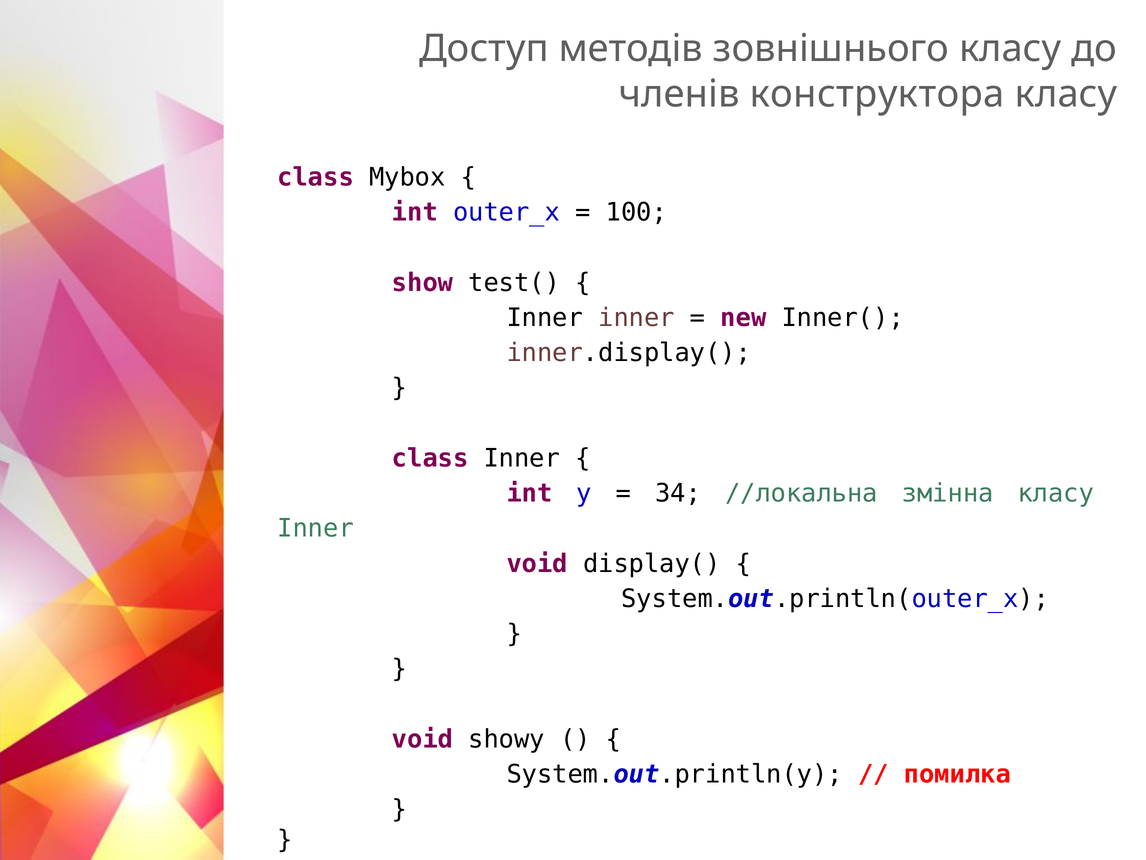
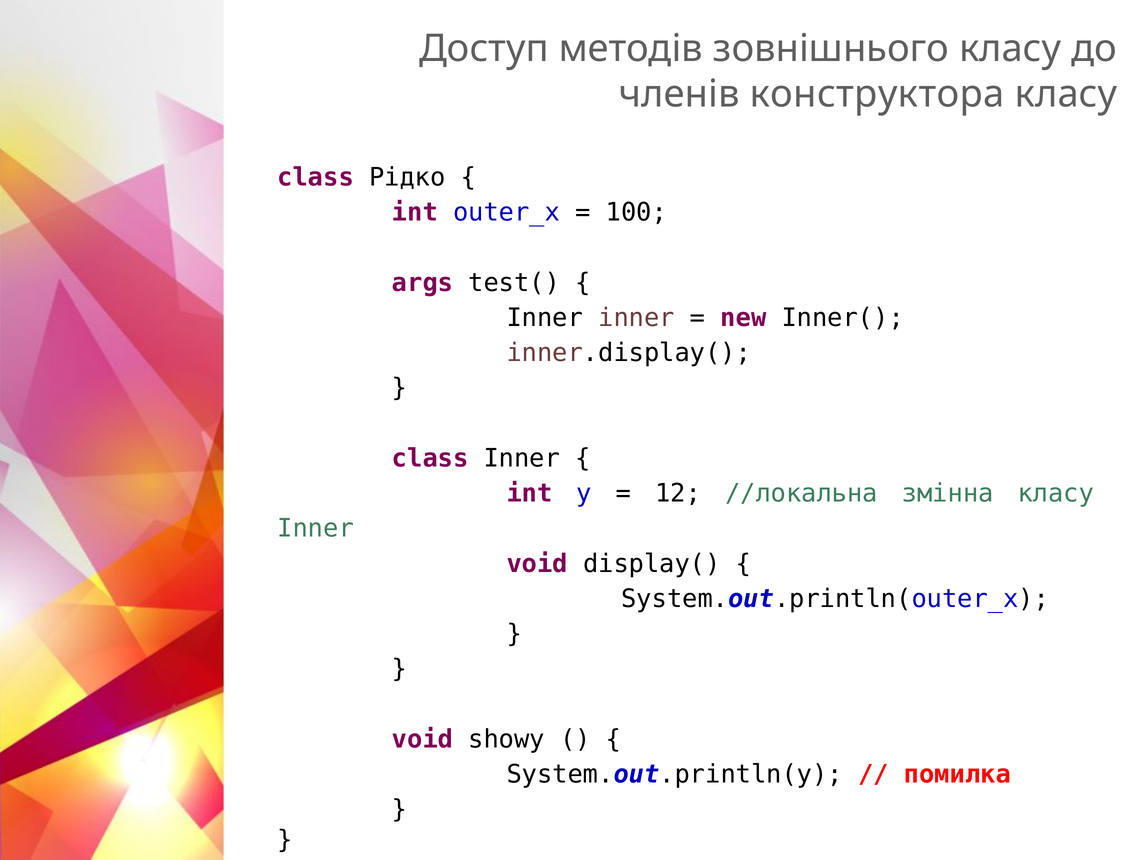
Mybox: Mybox -> Рідко (407, 177)
show: show -> args (423, 283)
34: 34 -> 12 (678, 493)
